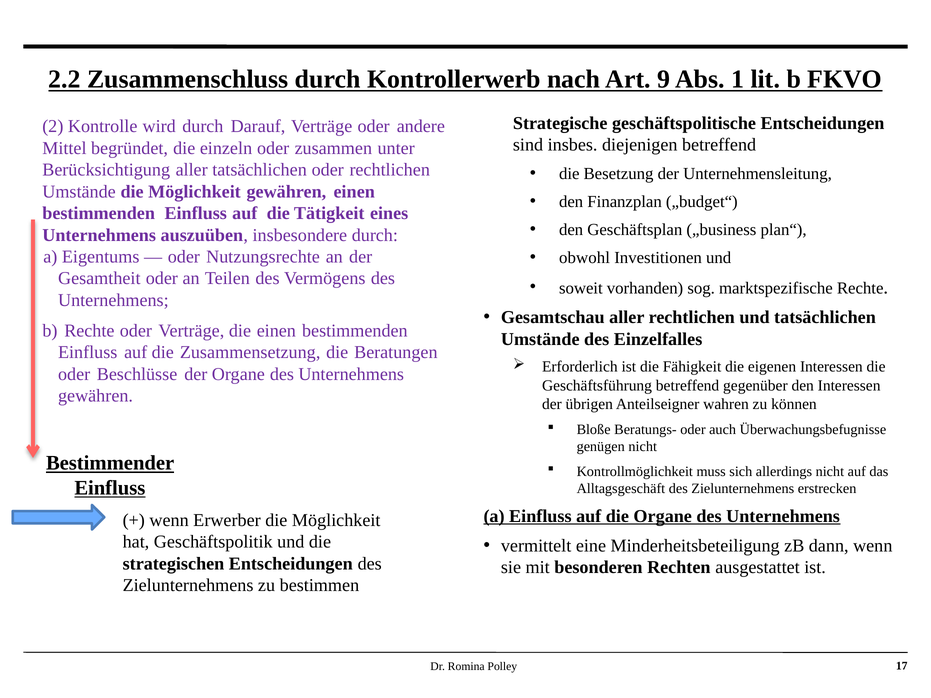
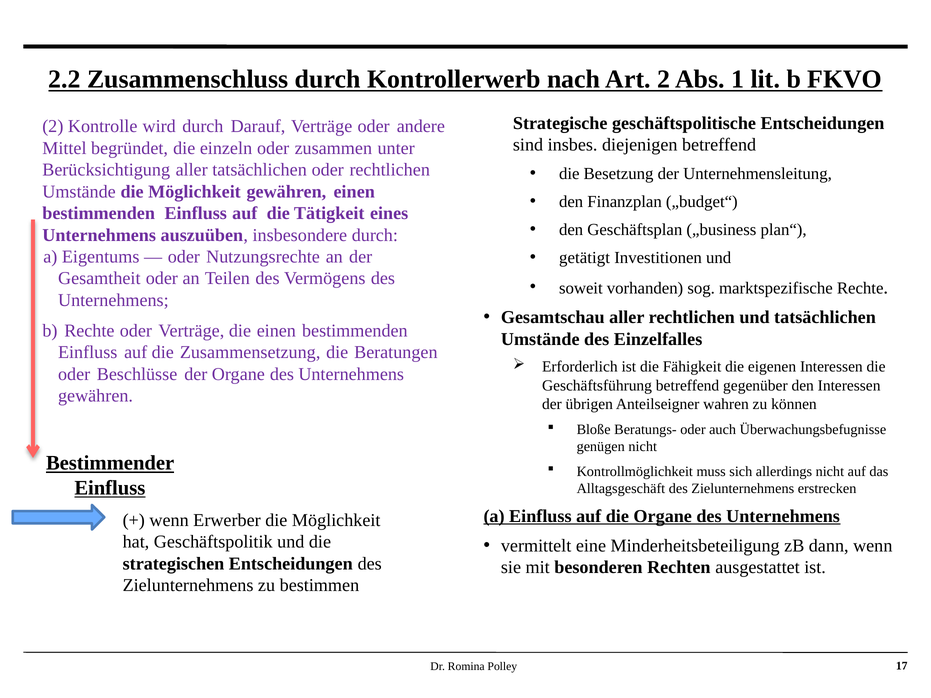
Art 9: 9 -> 2 (664, 79)
obwohl: obwohl -> getätigt (585, 258)
